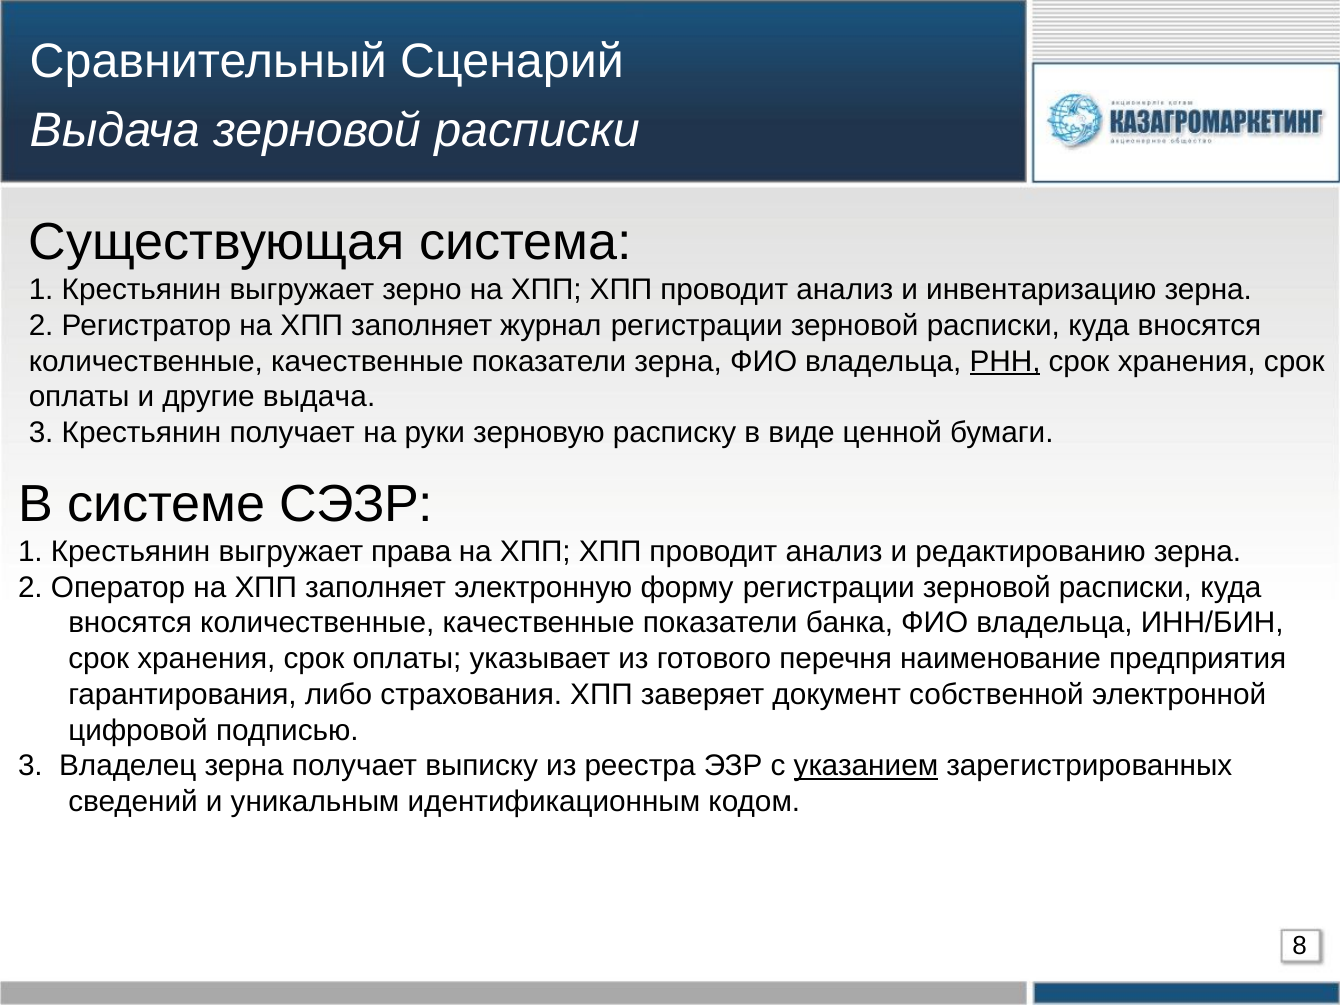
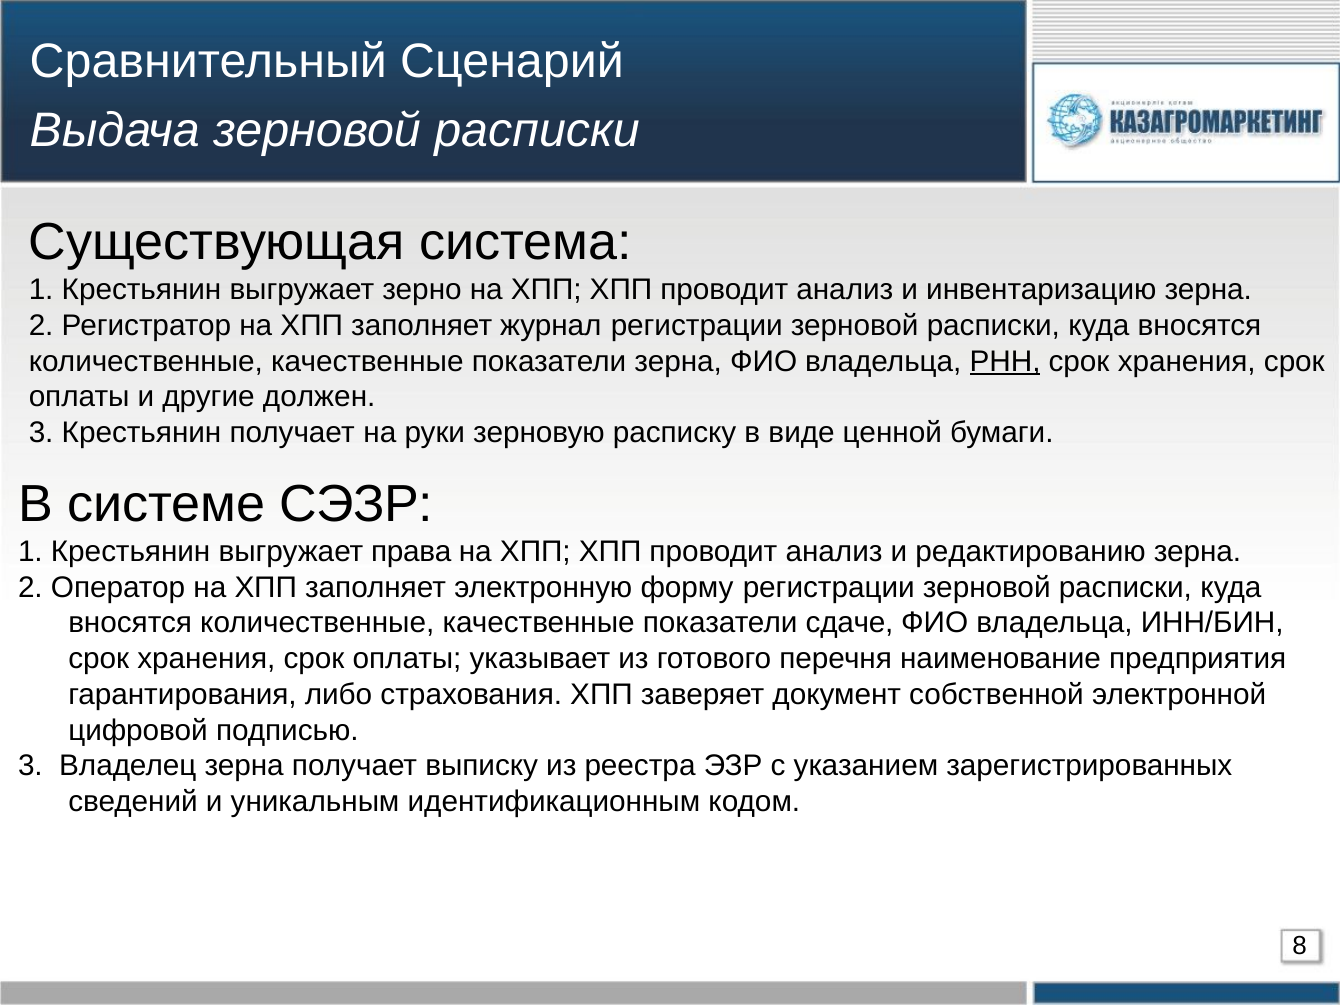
другие выдача: выдача -> должен (319, 397)
банка: банка -> сдаче (850, 623)
указанием underline: present -> none (866, 766)
